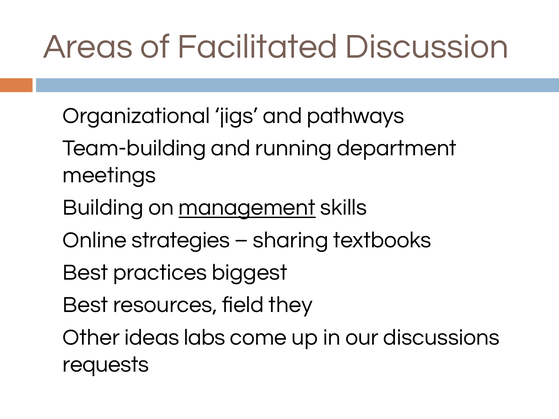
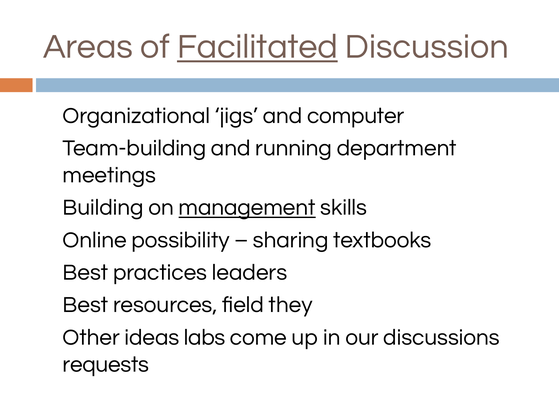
Facilitated underline: none -> present (257, 47)
pathways: pathways -> computer (356, 116)
strategies: strategies -> possibility (181, 240)
biggest: biggest -> leaders (250, 273)
